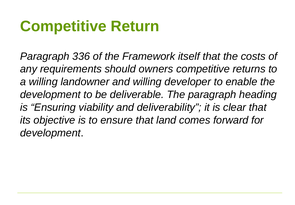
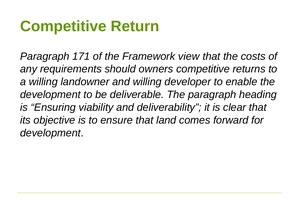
336: 336 -> 171 (81, 56)
itself: itself -> view (189, 56)
